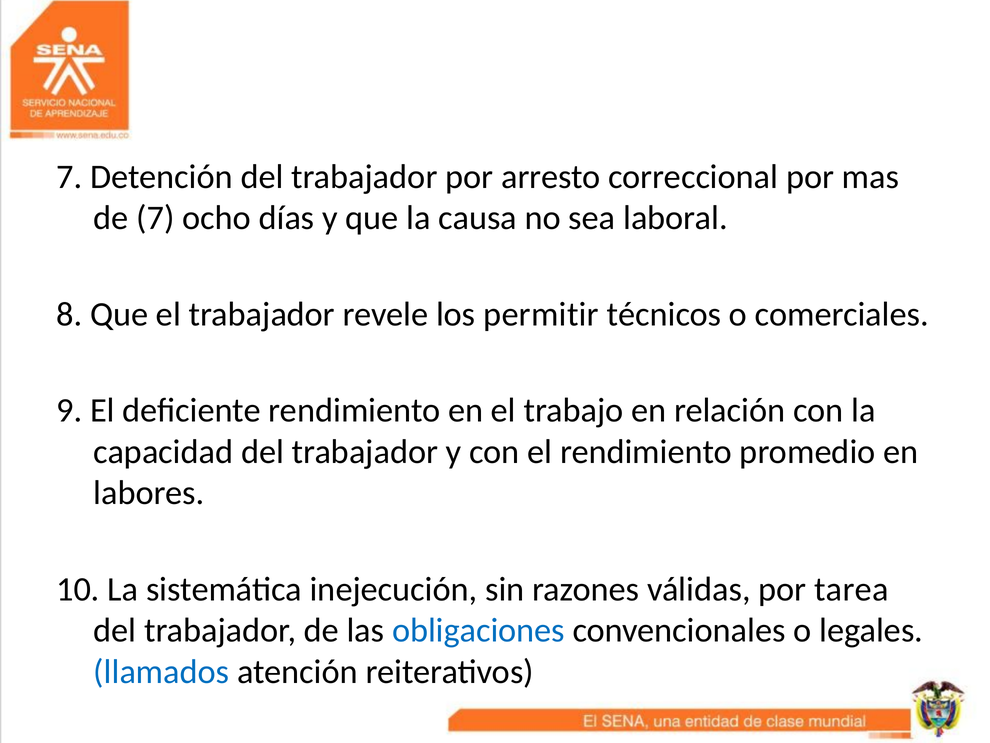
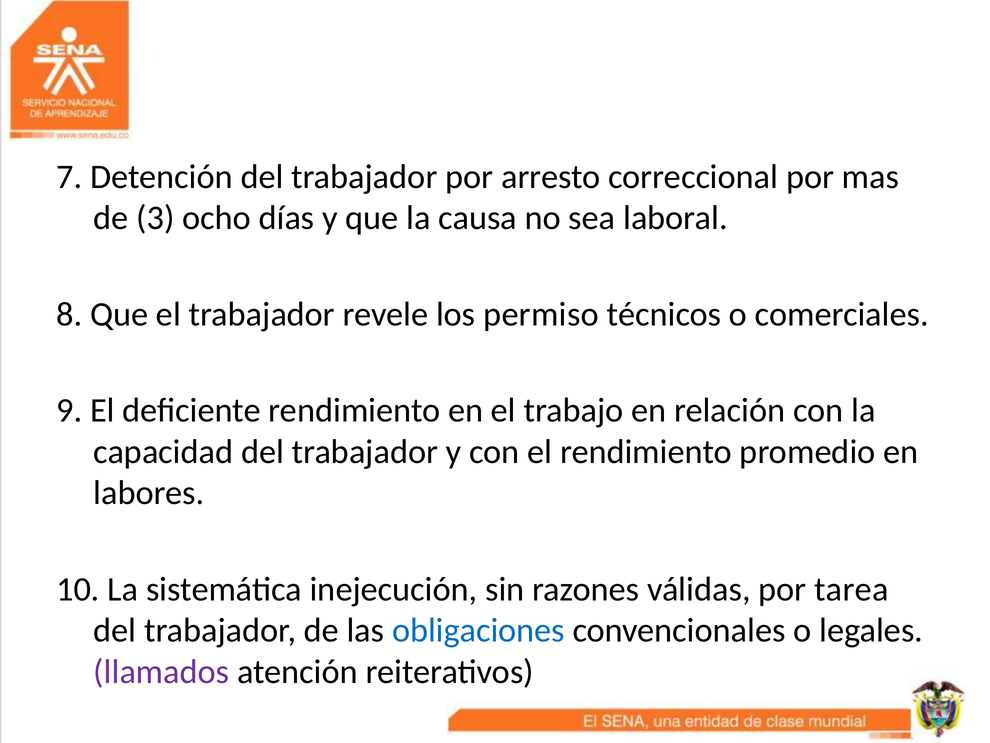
de 7: 7 -> 3 (155, 218)
permitir: permitir -> permiso (541, 314)
llamados colour: blue -> purple (161, 671)
